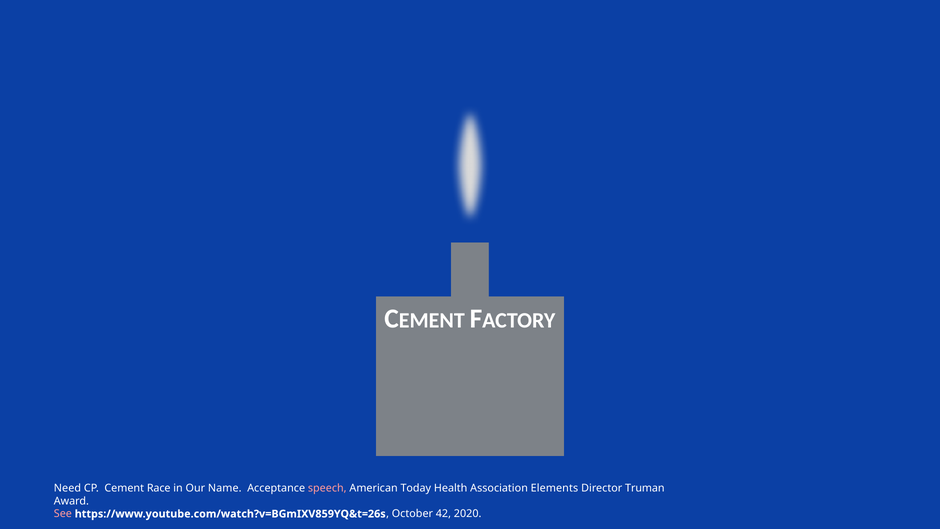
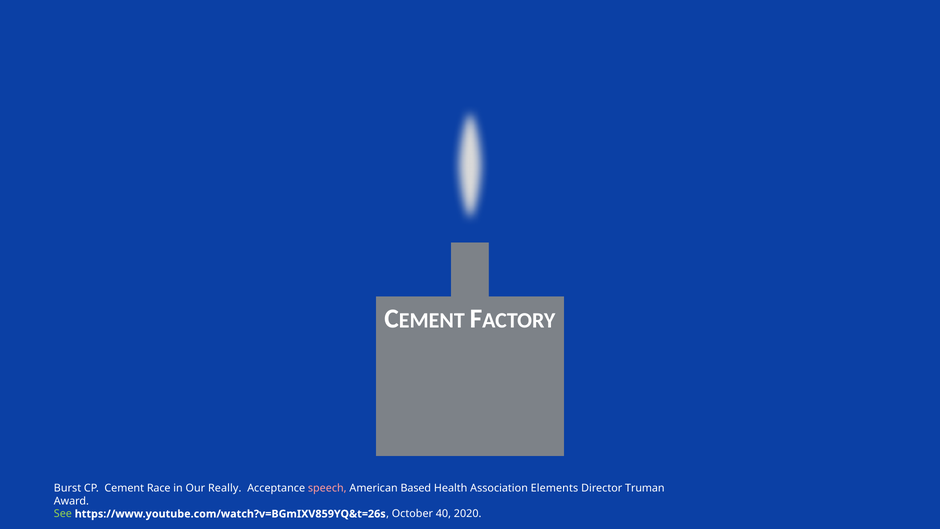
Need: Need -> Burst (67, 488)
Name: Name -> Really (225, 488)
Today: Today -> Based (416, 488)
See colour: pink -> light green (63, 514)
42: 42 -> 40 (443, 514)
